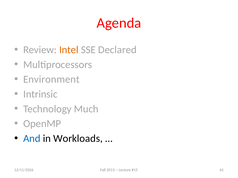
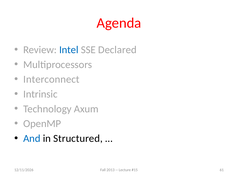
Intel colour: orange -> blue (69, 50)
Environment: Environment -> Interconnect (51, 80)
Much: Much -> Axum (86, 109)
Workloads: Workloads -> Structured (78, 139)
